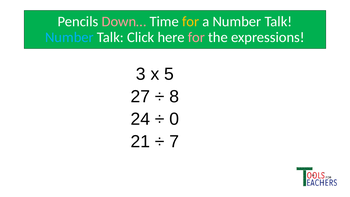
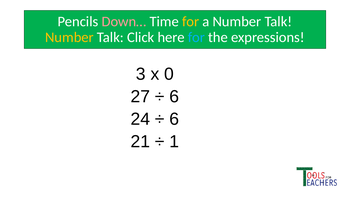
Number colour: light blue -> yellow (69, 37)
for colour: pink -> light blue (196, 37)
5: 5 -> 0 (169, 74)
8: 8 -> 6 (174, 96)
0: 0 -> 6 (174, 119)
7: 7 -> 1 (174, 142)
